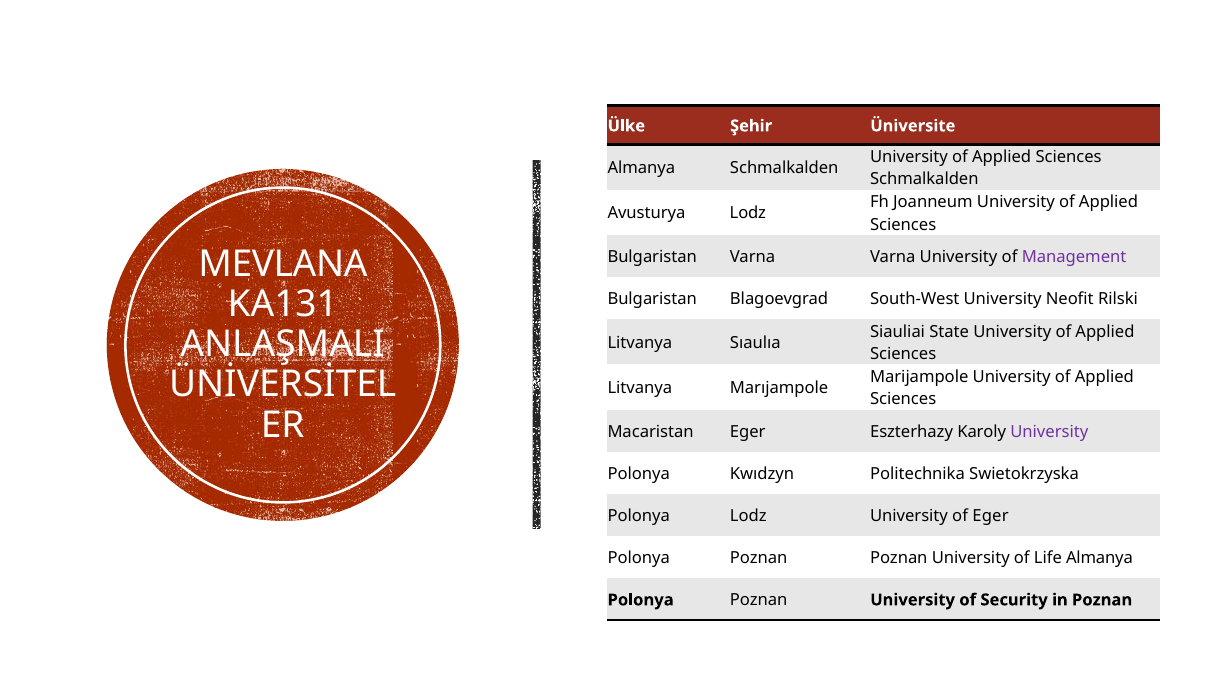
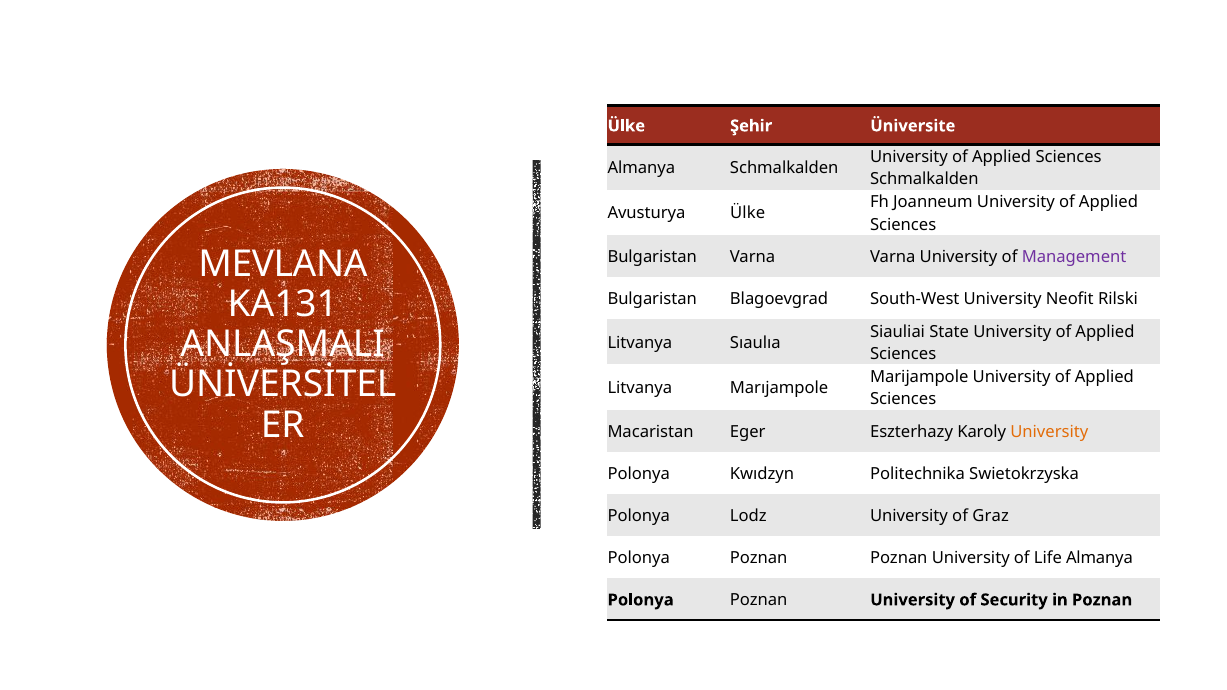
Avusturya Lodz: Lodz -> Ülke (748, 213)
University colour: purple -> orange (1049, 432)
of Eger: Eger -> Graz (991, 516)
